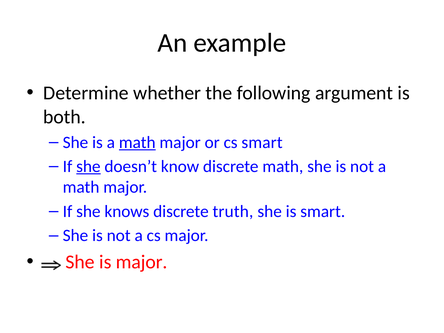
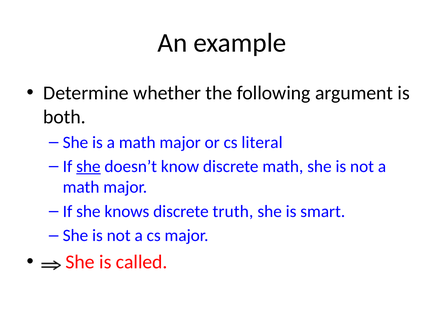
math underline: present -> none (137, 142)
cs smart: smart -> literal (262, 142)
is major: major -> called (142, 262)
